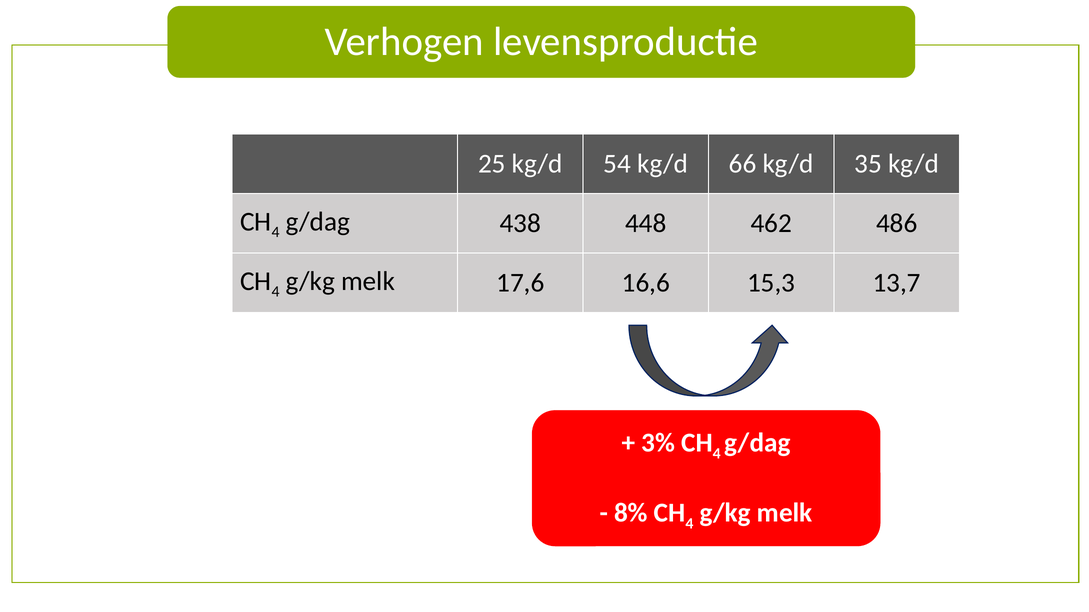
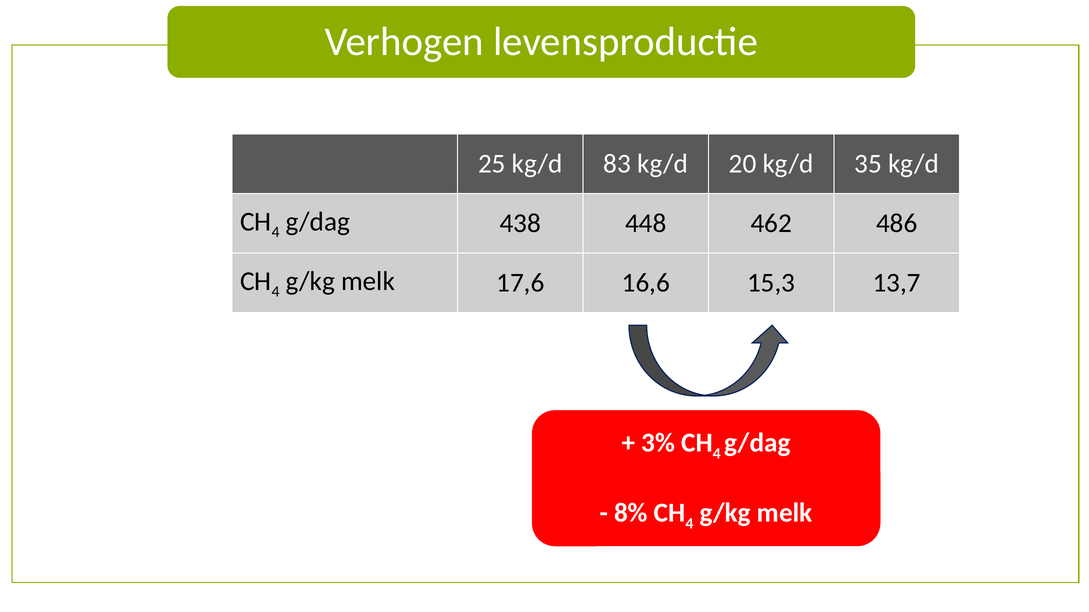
54: 54 -> 83 (617, 164)
66: 66 -> 20 (743, 164)
